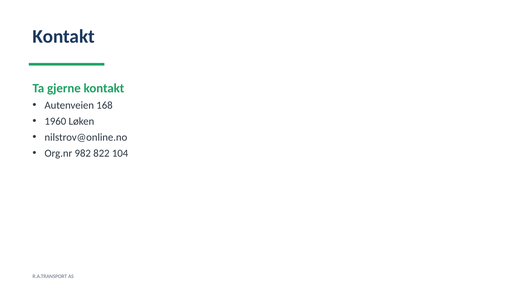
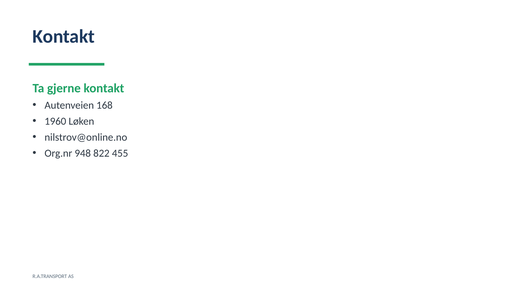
982: 982 -> 948 (83, 153)
104: 104 -> 455 (120, 153)
